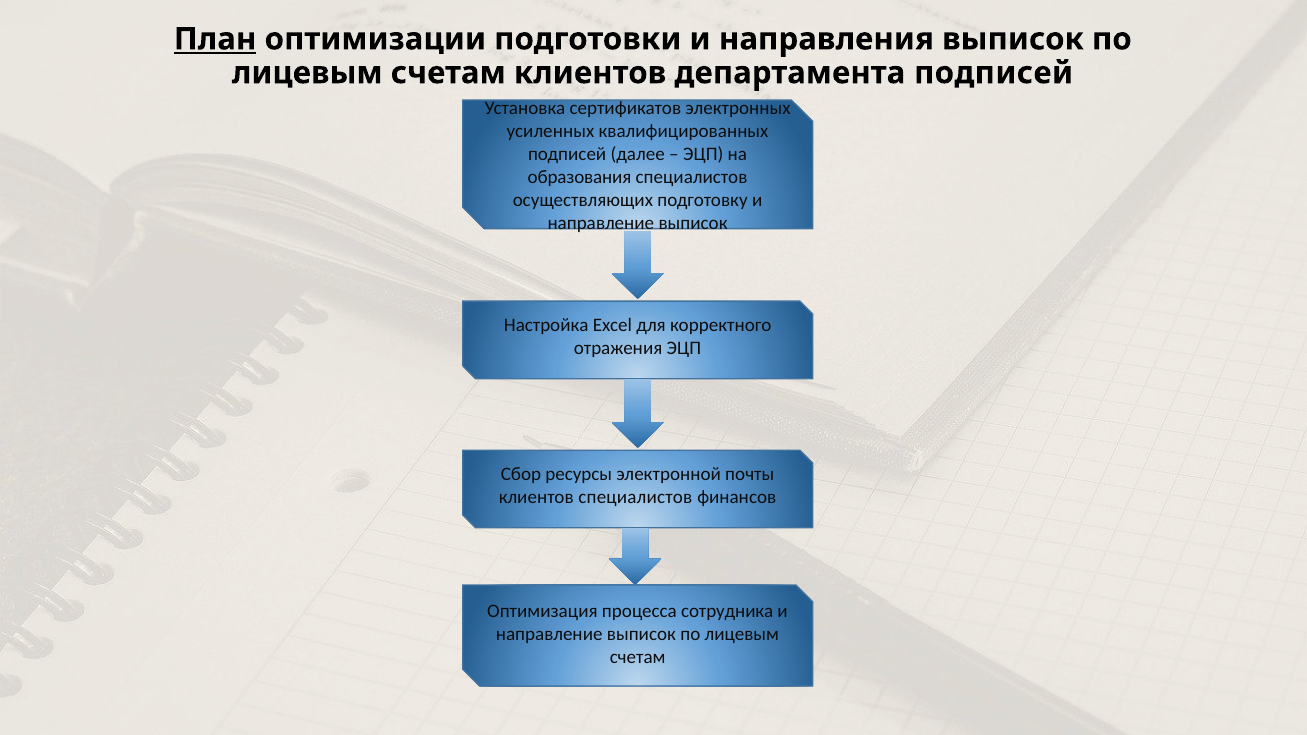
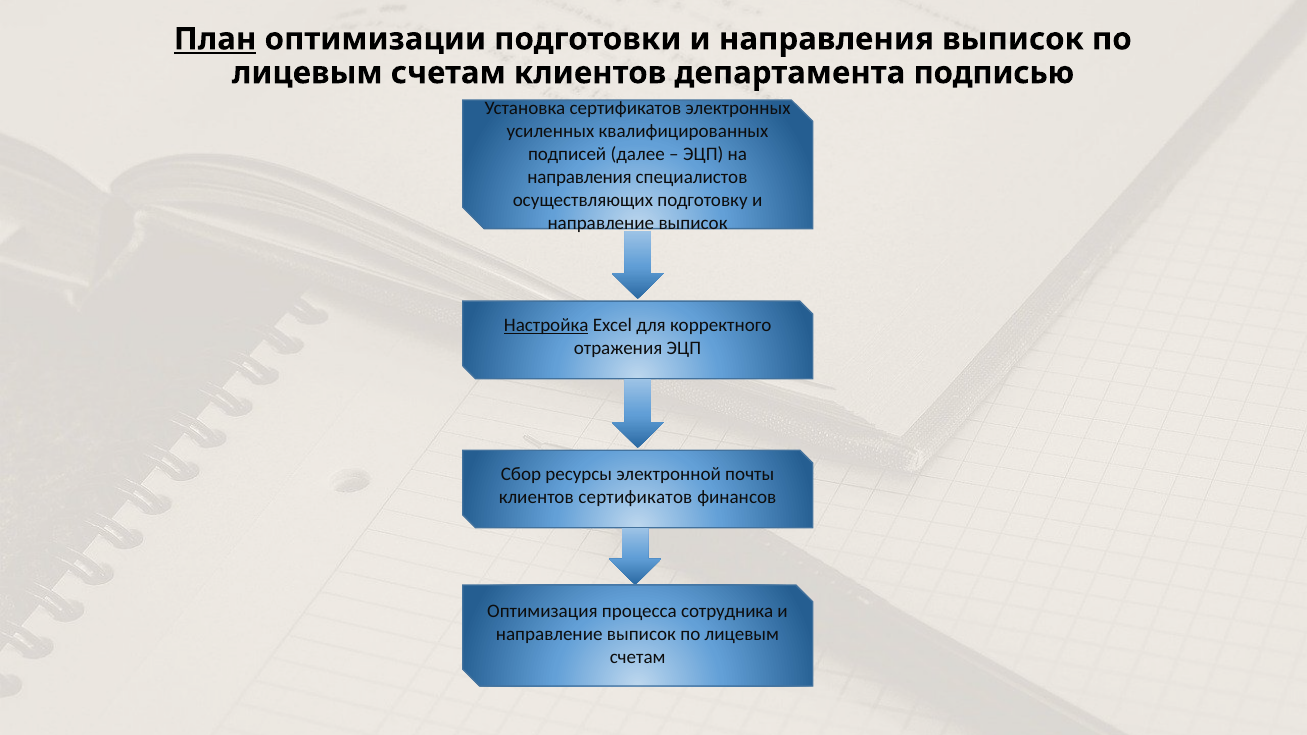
подписей: подписей -> подписью (994, 73)
образования: образования -> направления (580, 177)
Настройка underline: none -> present (546, 325)
клиентов специалистов: специалистов -> сертификатов (635, 497)
